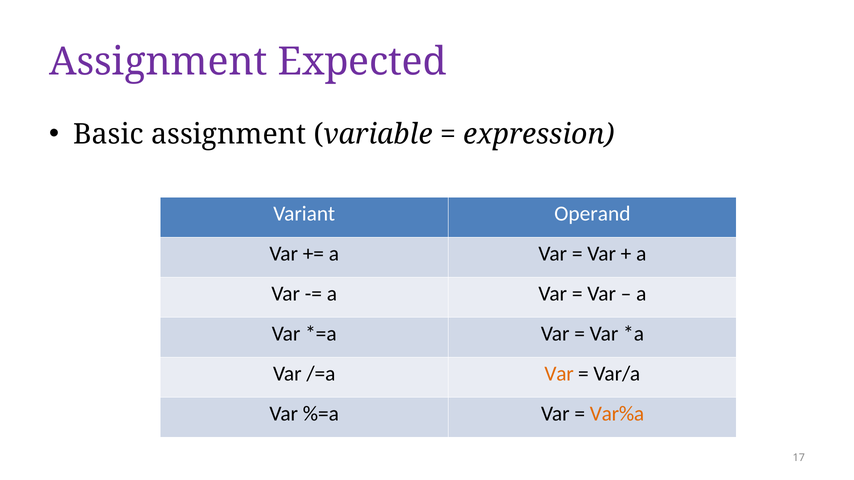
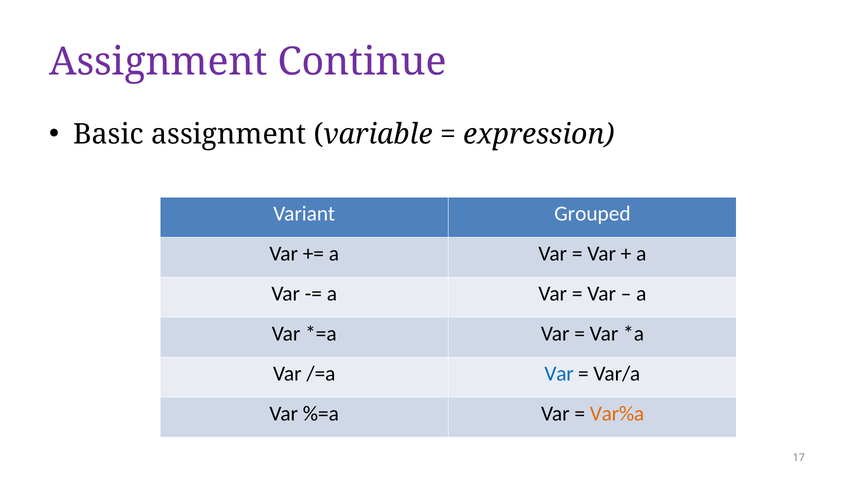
Expected: Expected -> Continue (362, 62)
Operand: Operand -> Grouped (592, 214)
Var colour: orange -> blue (559, 374)
